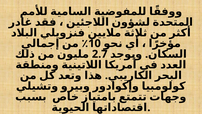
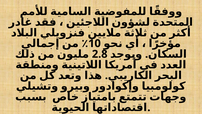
2.7: 2.7 -> 2.8 (100, 54)
